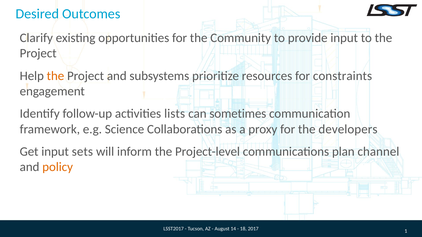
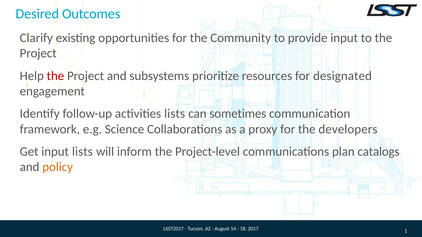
the colour: orange -> red (55, 76)
constraints: constraints -> designated (343, 76)
input sets: sets -> lists (82, 152)
channel: channel -> catalogs (379, 152)
